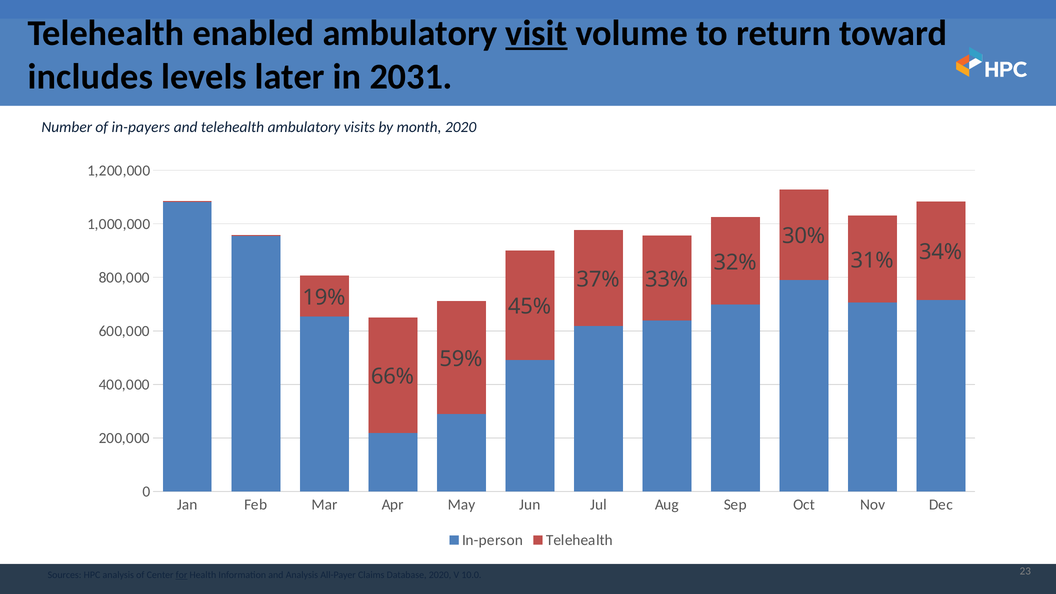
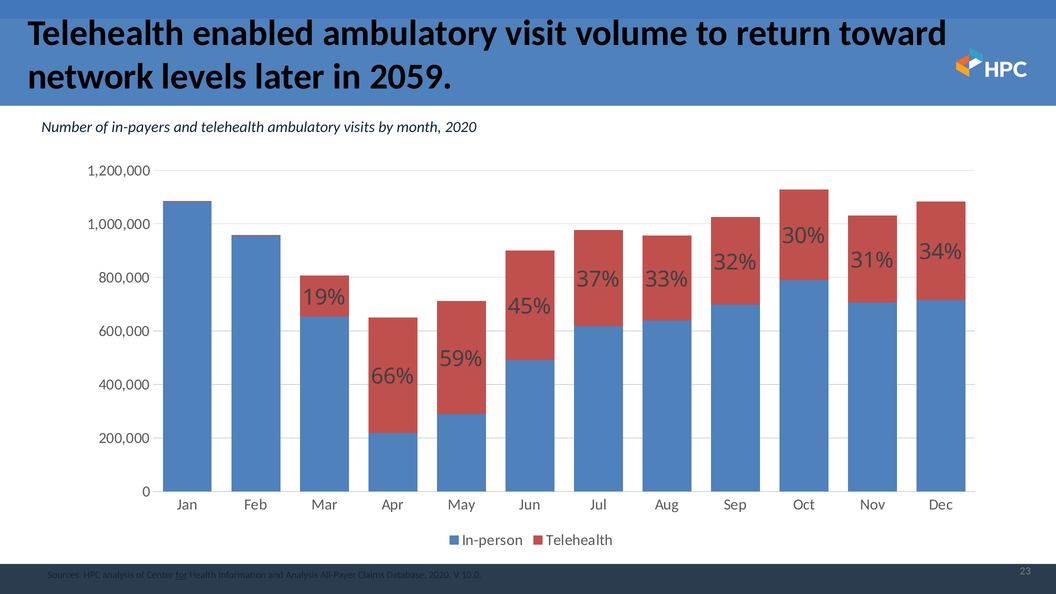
visit underline: present -> none (536, 33)
includes: includes -> network (91, 77)
2031: 2031 -> 2059 (411, 77)
